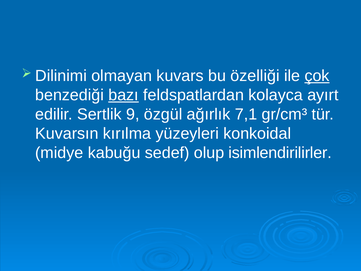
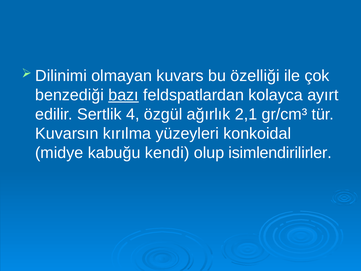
çok underline: present -> none (317, 76)
9: 9 -> 4 (133, 114)
7,1: 7,1 -> 2,1 (246, 114)
sedef: sedef -> kendi (167, 153)
